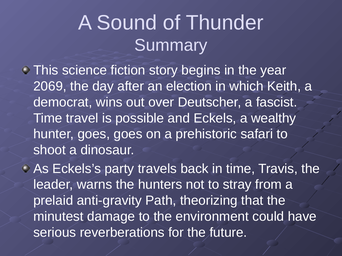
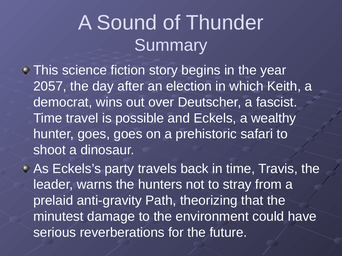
2069: 2069 -> 2057 (50, 86)
